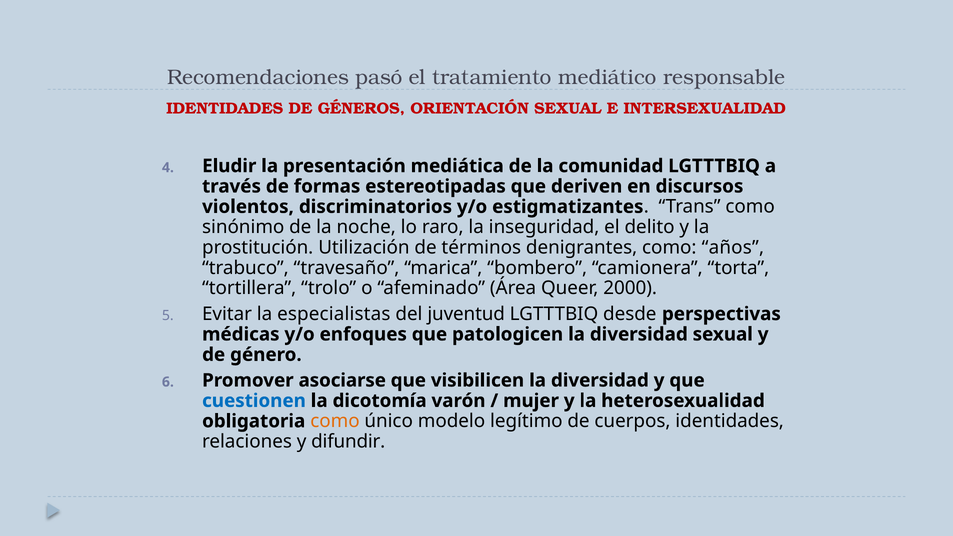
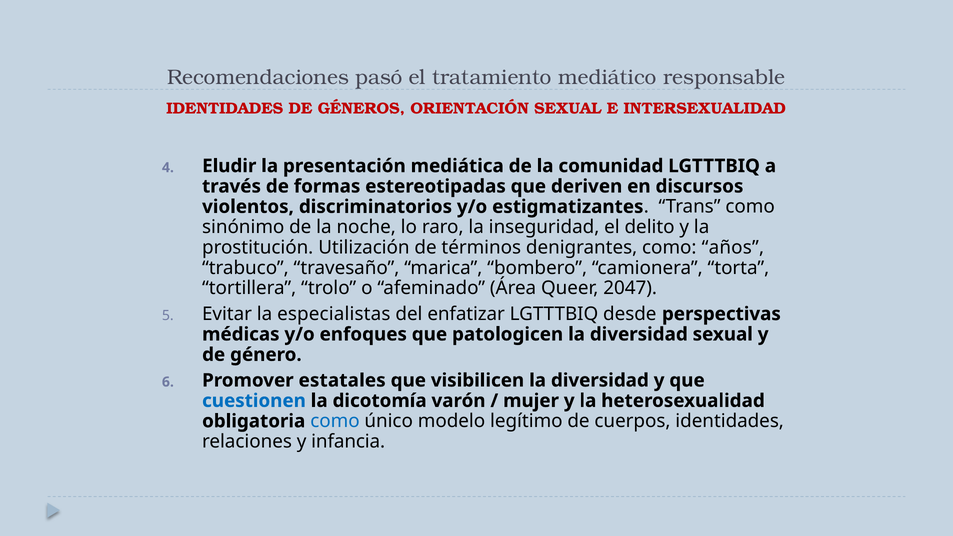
2000: 2000 -> 2047 (630, 288)
juventud: juventud -> enfatizar (466, 314)
asociarse: asociarse -> estatales (342, 380)
como colour: orange -> blue (335, 421)
difundir: difundir -> infancia (348, 442)
